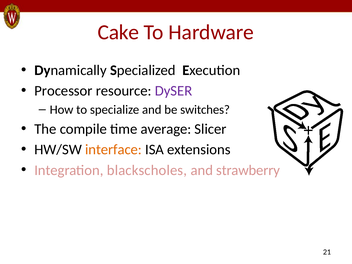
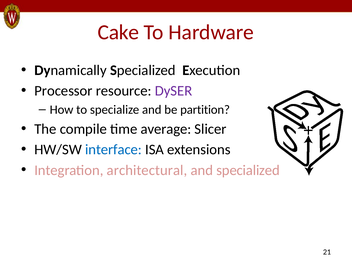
switches: switches -> partition (205, 110)
interface colour: orange -> blue (113, 150)
blackscholes: blackscholes -> architectural (147, 170)
and strawberry: strawberry -> specialized (248, 170)
